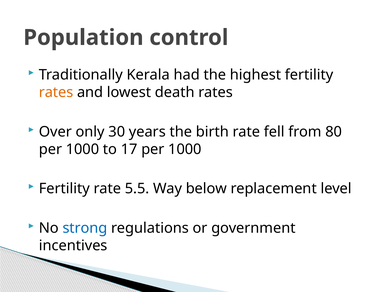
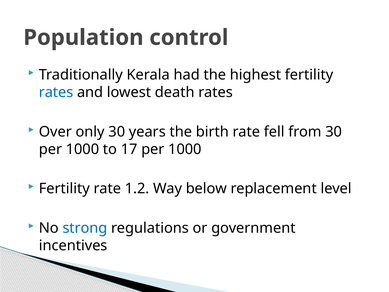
rates colour: orange -> blue (56, 92)
from 80: 80 -> 30 (334, 132)
5.5: 5.5 -> 1.2 (137, 188)
